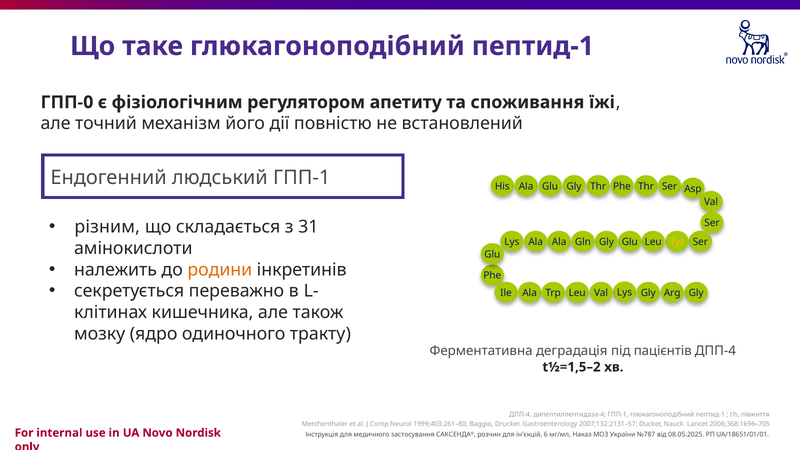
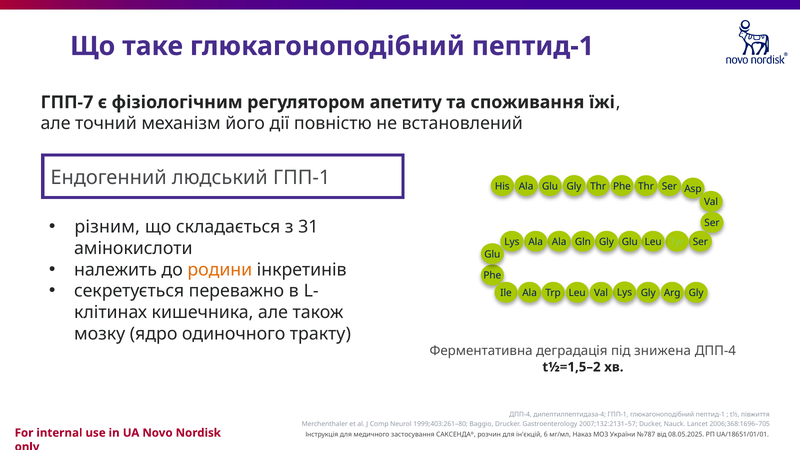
ГПП-0: ГПП-0 -> ГПП-7 (67, 102)
Tyr colour: yellow -> light green (677, 242)
пацієнтів: пацієнтів -> знижена (663, 351)
